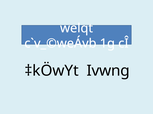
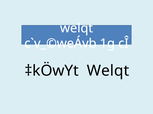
‡kÖwYt Ivwng: Ivwng -> Welqt (108, 71)
